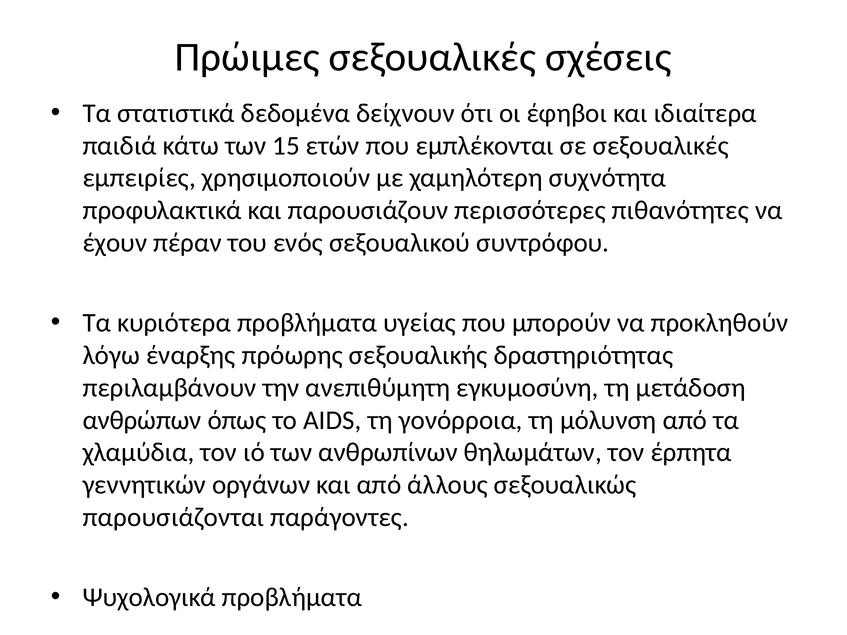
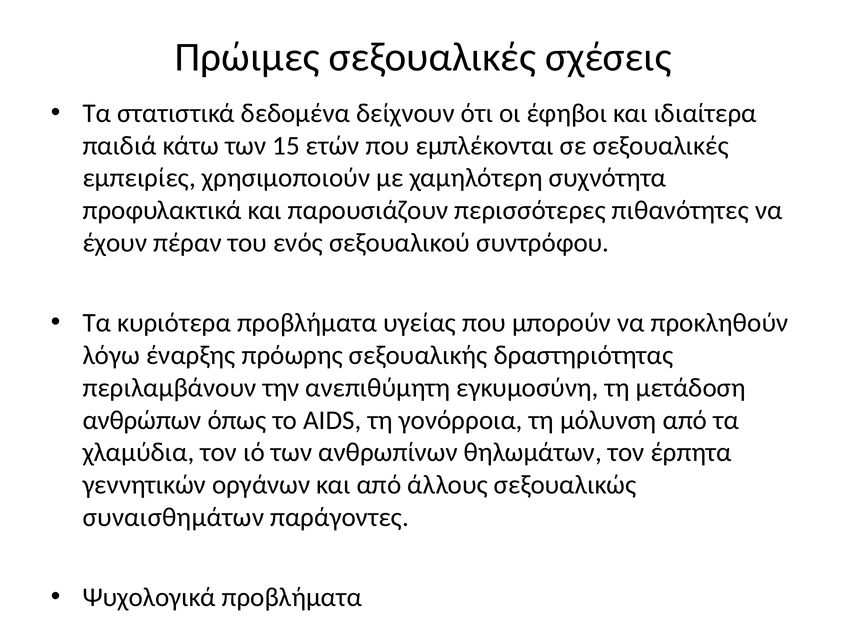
παρουσιάζονται: παρουσιάζονται -> συναισθημάτων (173, 518)
